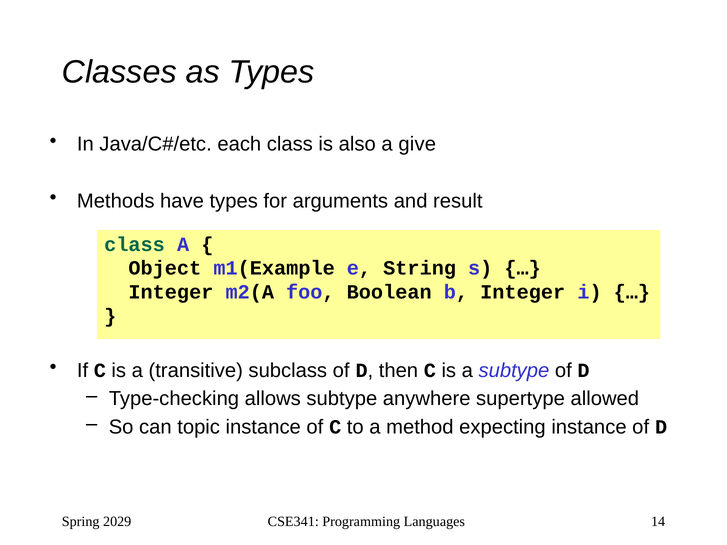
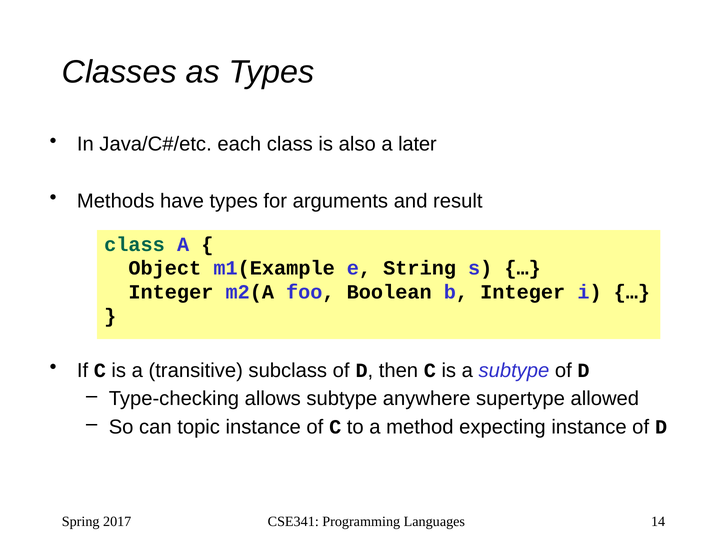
give: give -> later (417, 144)
2029: 2029 -> 2017 (117, 522)
